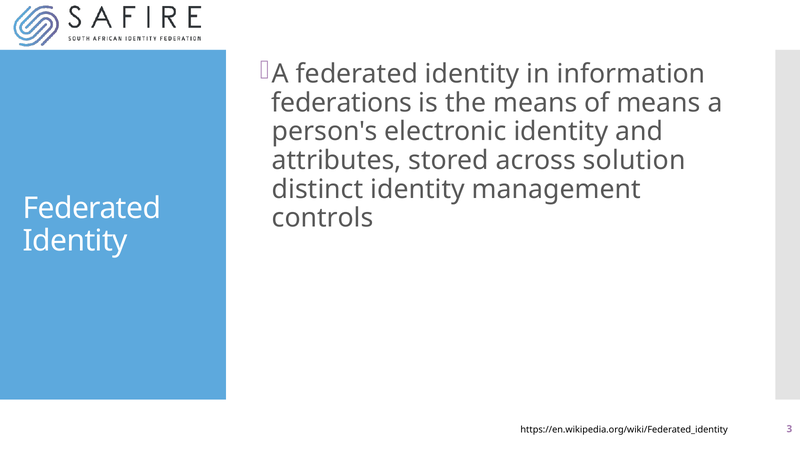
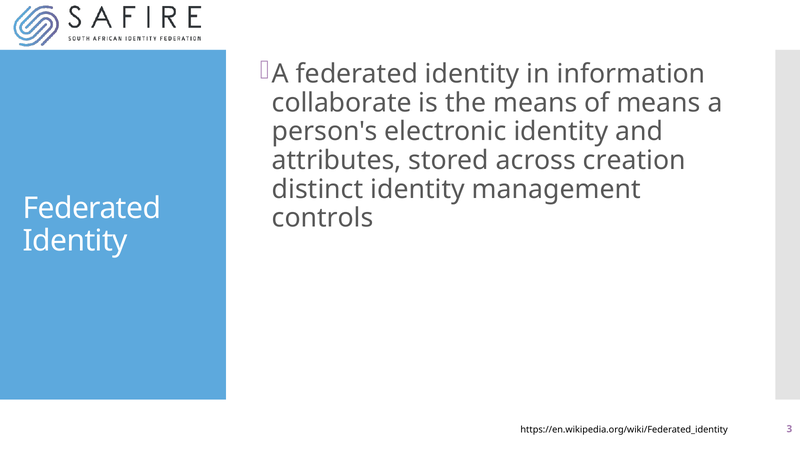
federations: federations -> collaborate (342, 103)
solution: solution -> creation (634, 160)
